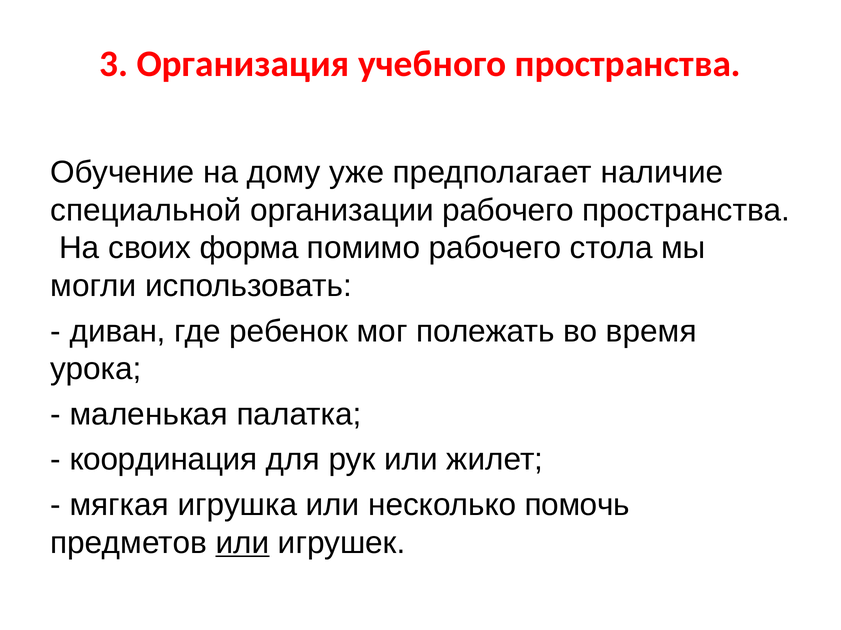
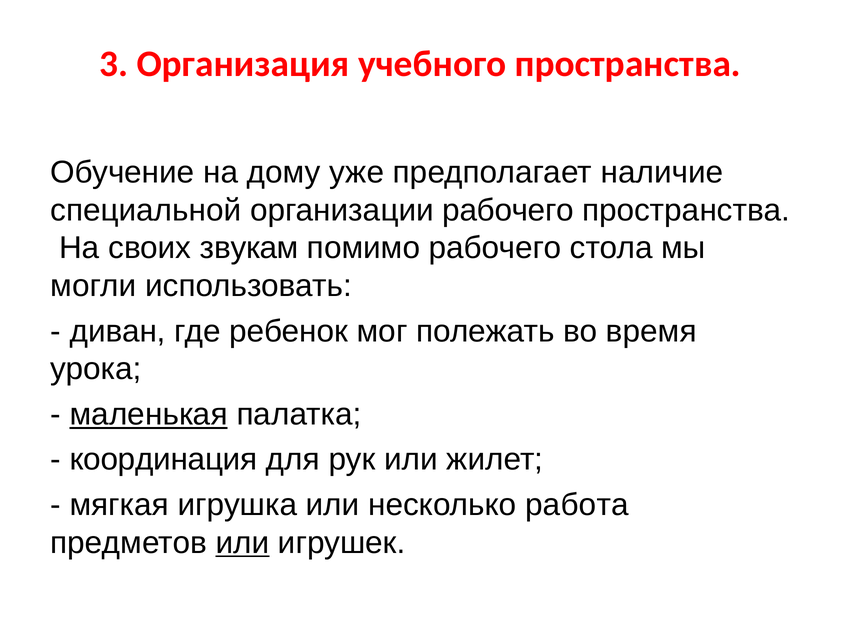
форма: форма -> звукам (249, 248)
маленькая underline: none -> present (149, 415)
помочь: помочь -> работа (577, 505)
